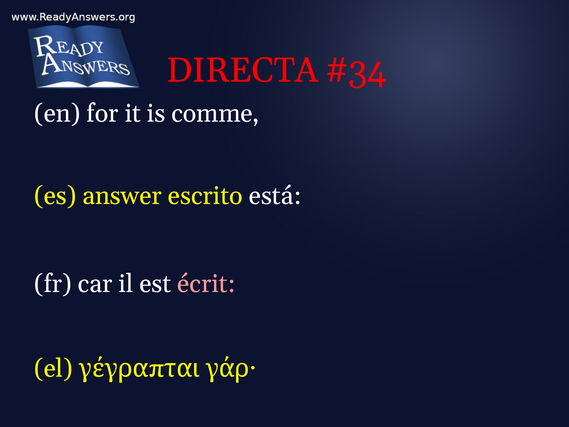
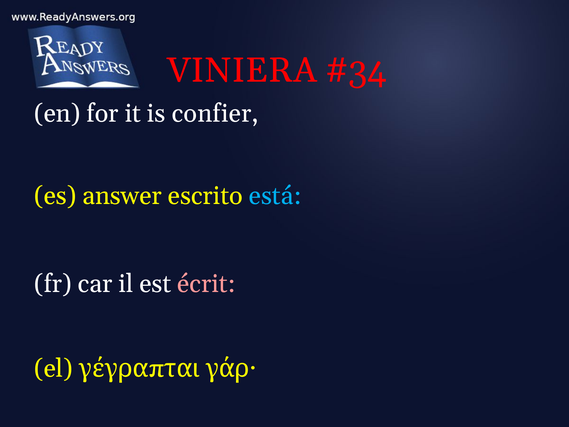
DIRECTA: DIRECTA -> VINIERA (242, 70)
comme: comme -> confier (215, 113)
está colour: white -> light blue (275, 196)
